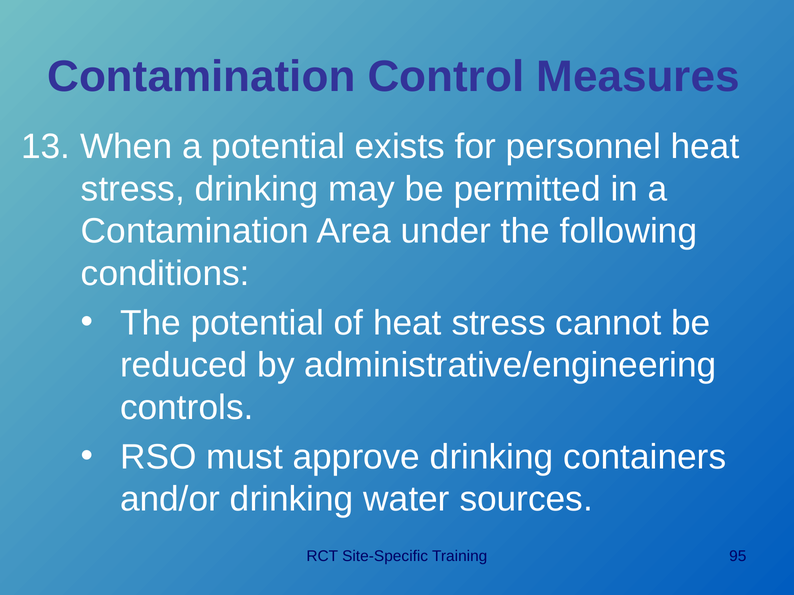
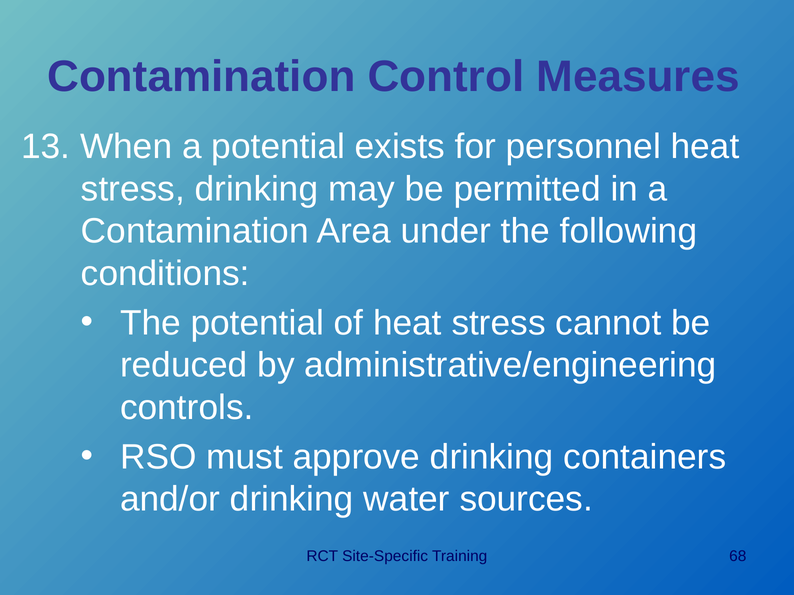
95: 95 -> 68 (738, 557)
